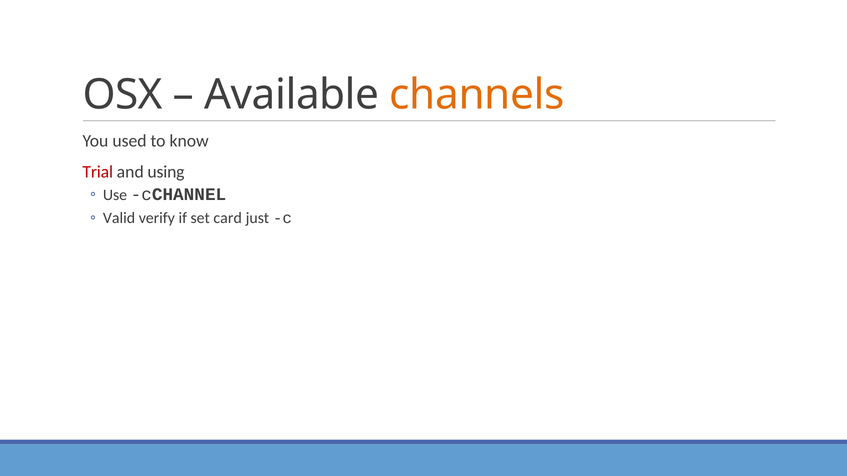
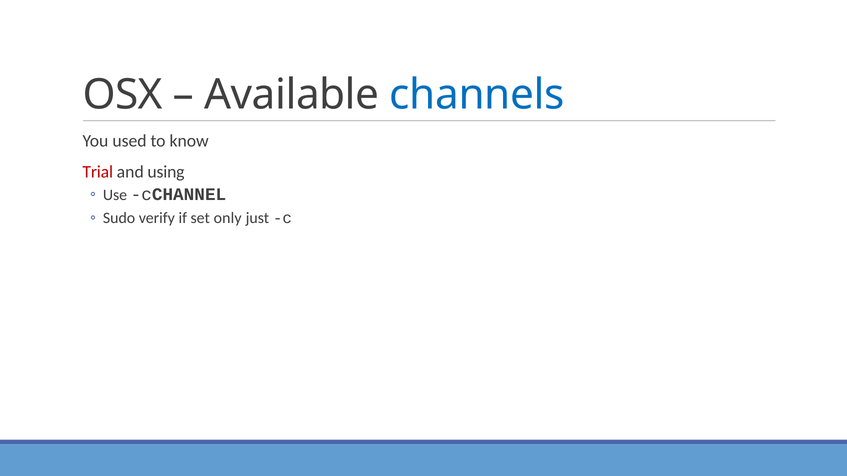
channels colour: orange -> blue (477, 95)
Valid: Valid -> Sudo (119, 218)
card: card -> only (228, 218)
